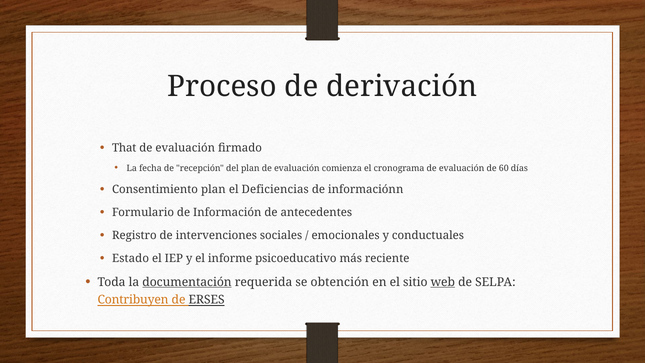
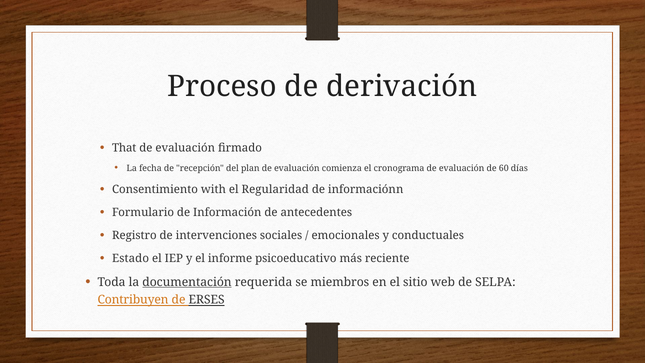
Consentimiento plan: plan -> with (213, 190)
Deficiencias: Deficiencias -> Regularidad (275, 190)
obtención: obtención -> miembros (340, 282)
web underline: present -> none (443, 282)
